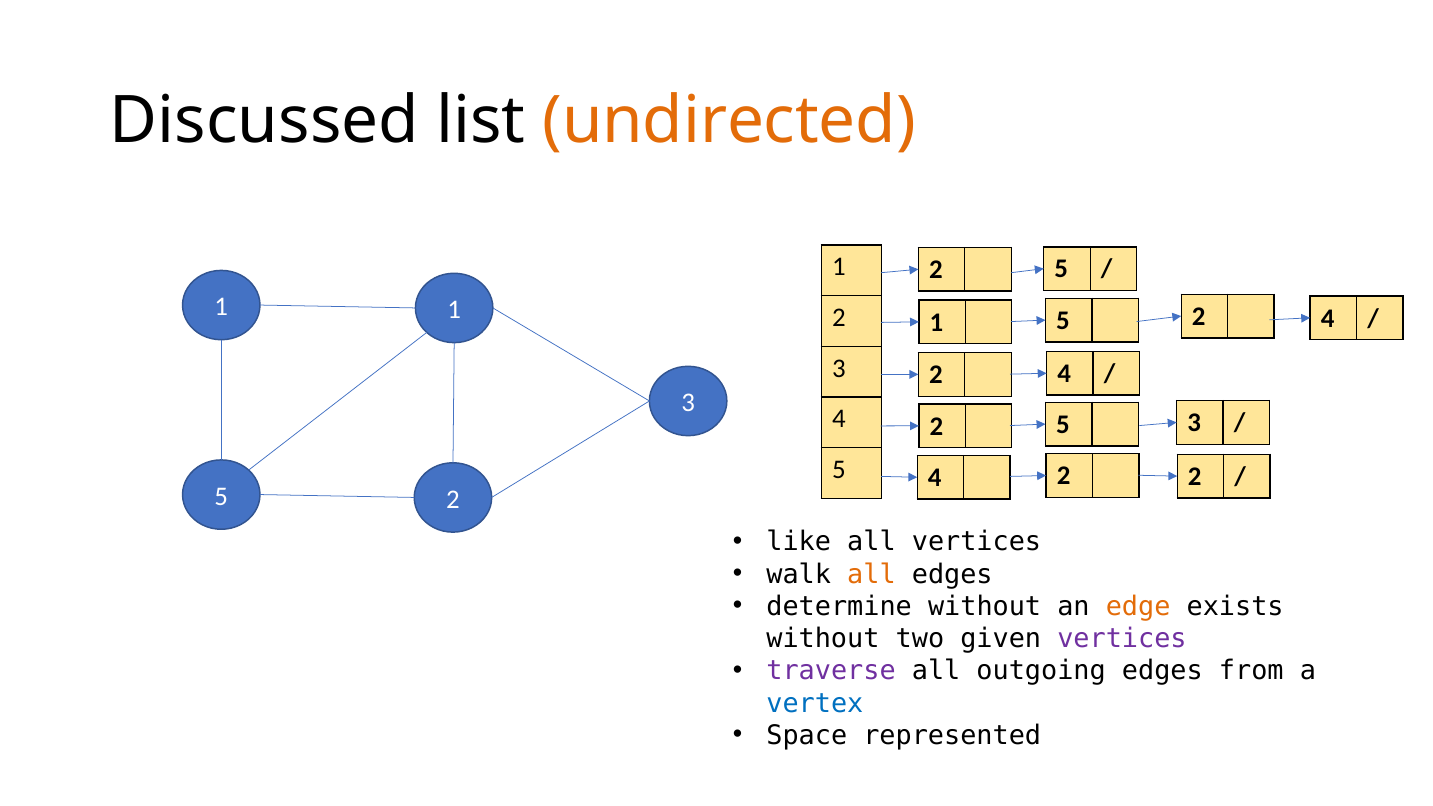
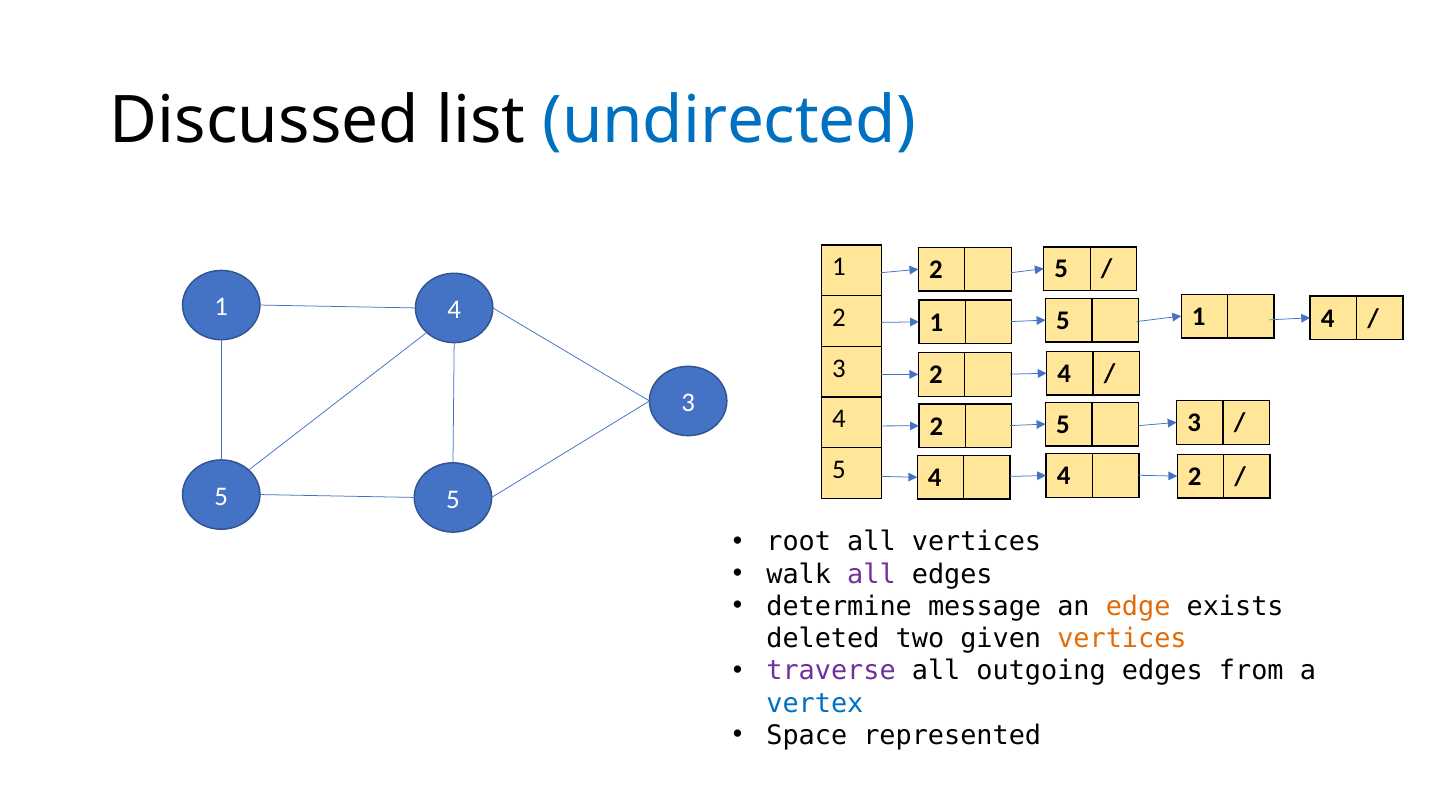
undirected colour: orange -> blue (729, 120)
1: 1 -> 4 (454, 310)
2: 2 -> 1 (1199, 316)
4 2: 2 -> 4 (1064, 476)
2: 2 -> 5 (453, 499)
like: like -> root (799, 542)
all colour: orange -> purple (871, 574)
determine without: without -> message (985, 607)
without: without -> deleted (823, 639)
vertices colour: purple -> orange (1122, 639)
